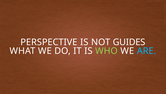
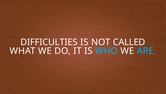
PERSPECTIVE: PERSPECTIVE -> DIFFICULTIES (49, 42)
GUIDES: GUIDES -> CALLED (129, 42)
WHO colour: light green -> light blue (106, 51)
